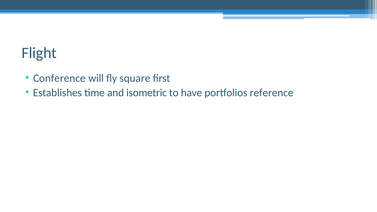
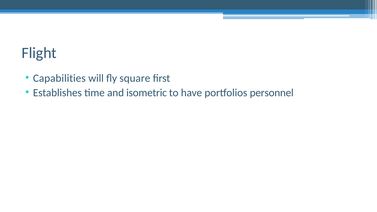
Conference: Conference -> Capabilities (59, 78)
reference: reference -> personnel (272, 93)
